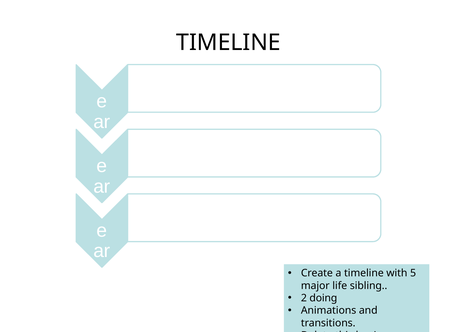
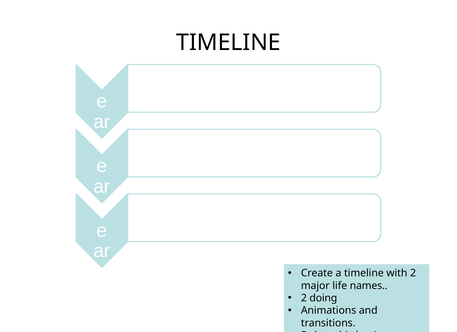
with 5: 5 -> 2 (413, 273)
sibling: sibling -> names (369, 286)
